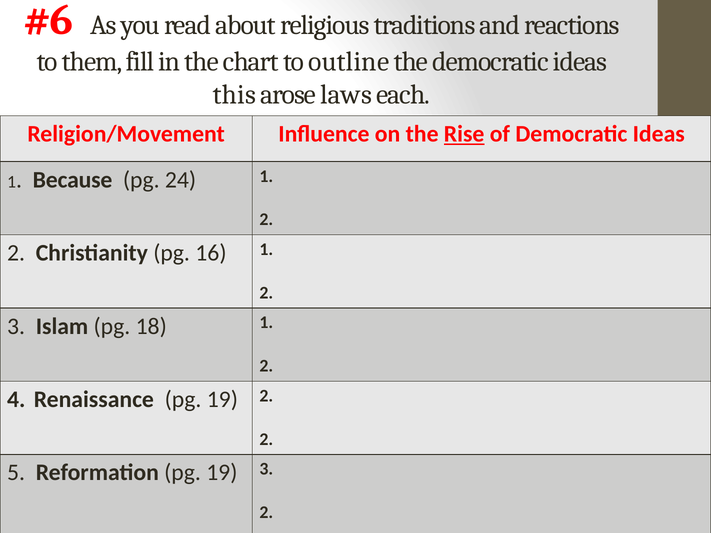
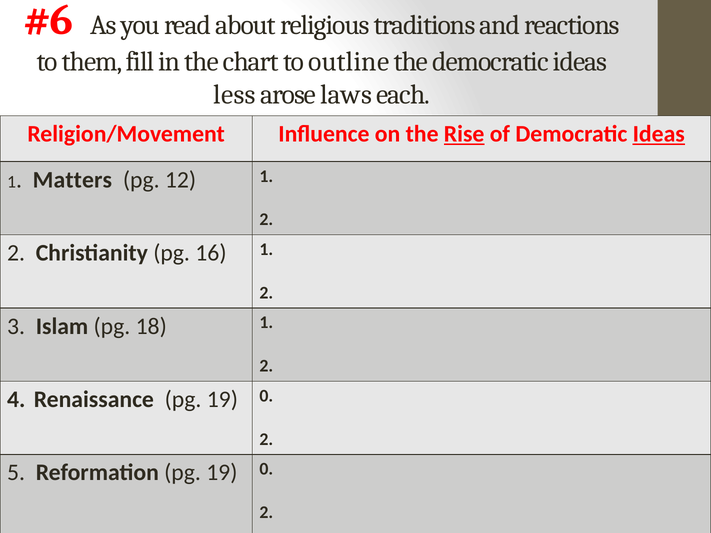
this: this -> less (234, 95)
Ideas underline: none -> present (659, 134)
Because: Because -> Matters (72, 180)
24: 24 -> 12 (181, 180)
Renaissance pg 19 2: 2 -> 0 (266, 396)
Reformation pg 19 3: 3 -> 0 (266, 469)
